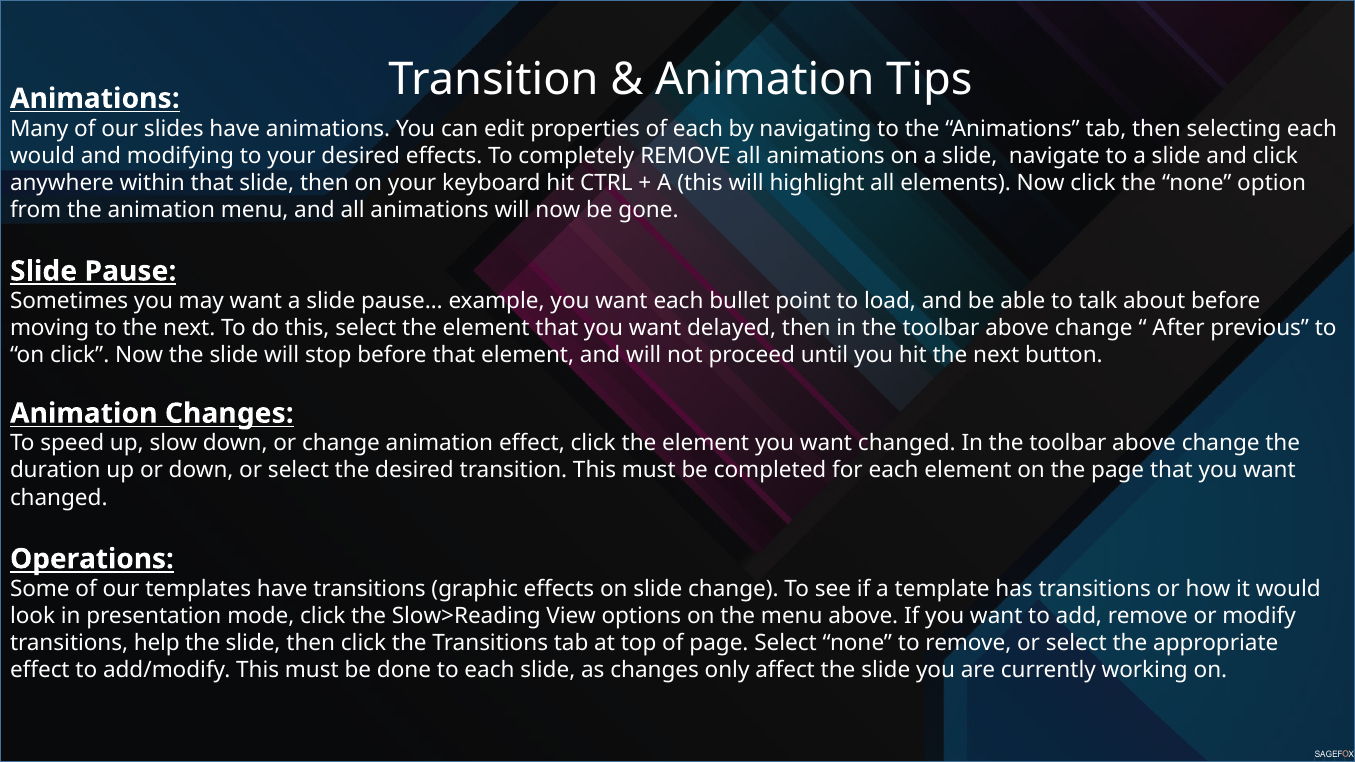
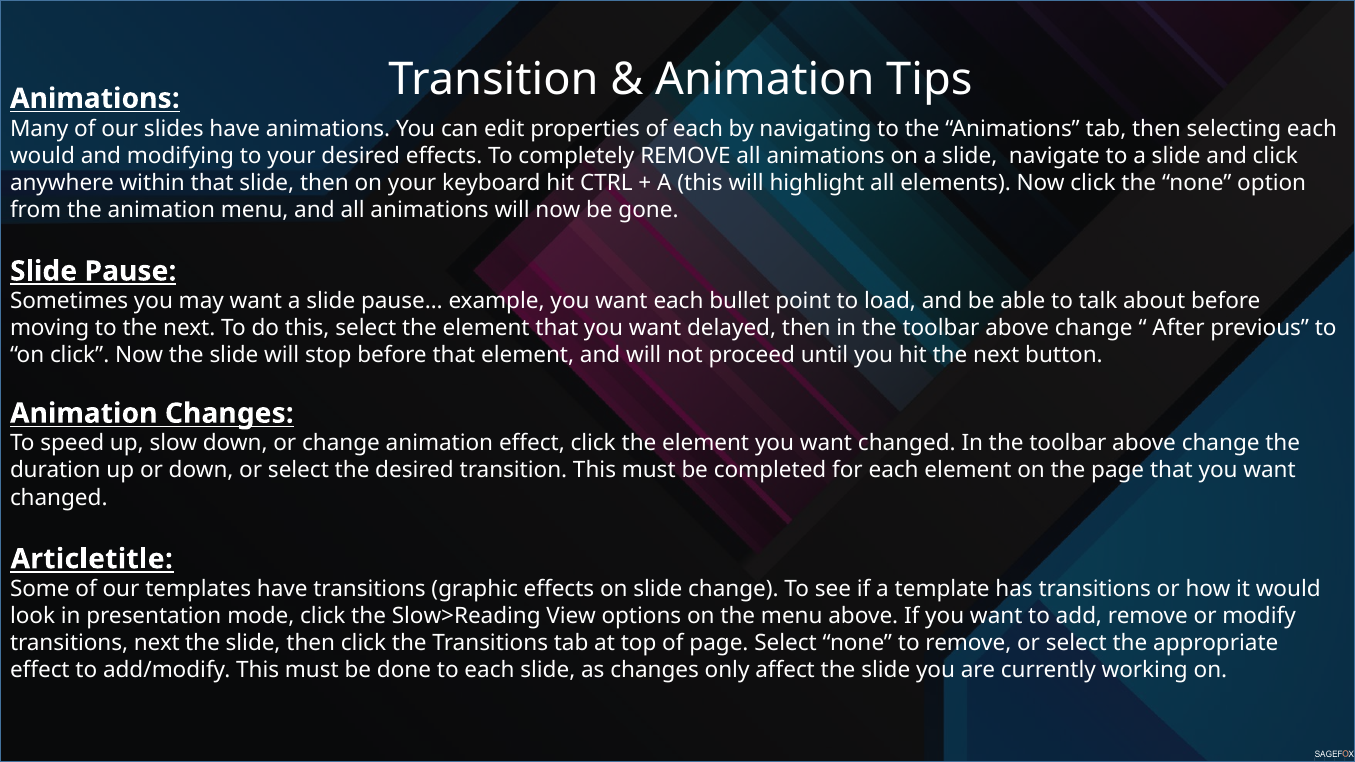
Operations: Operations -> Articletitle (92, 559)
transitions help: help -> next (157, 643)
